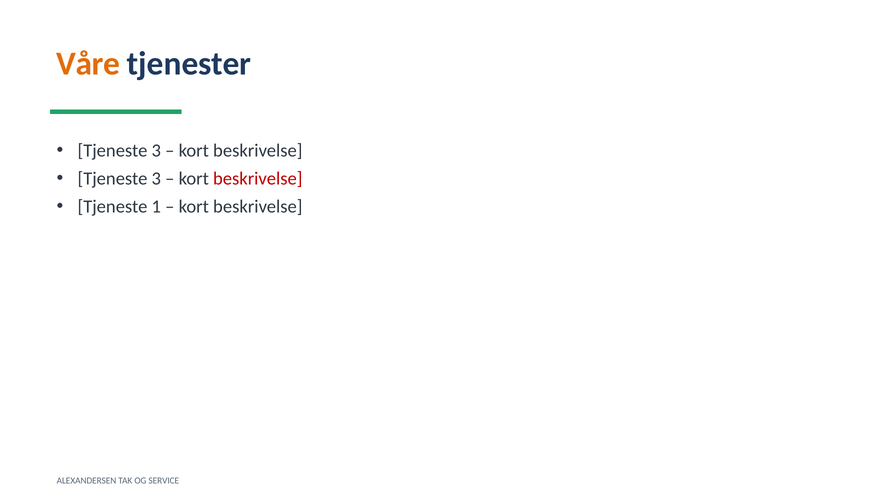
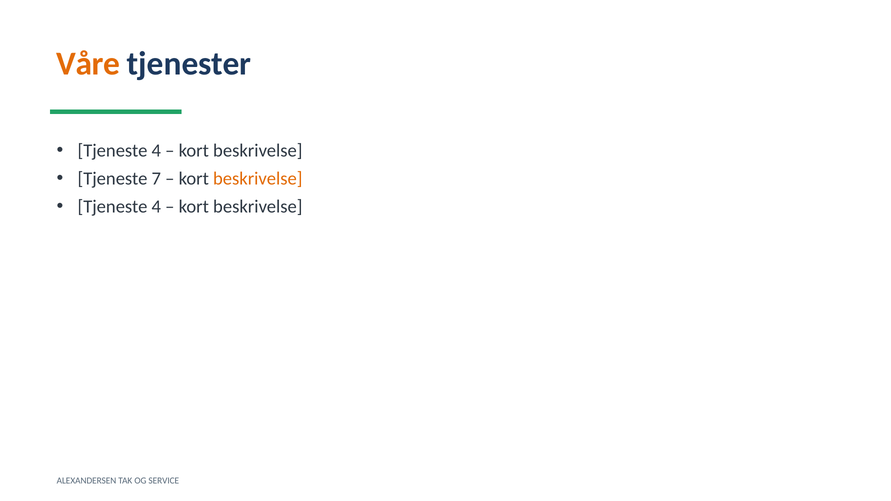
3: 3 -> 4 (156, 151)
3: 3 -> 7 (156, 179)
beskrivelse colour: red -> orange (258, 179)
1: 1 -> 4 (156, 207)
